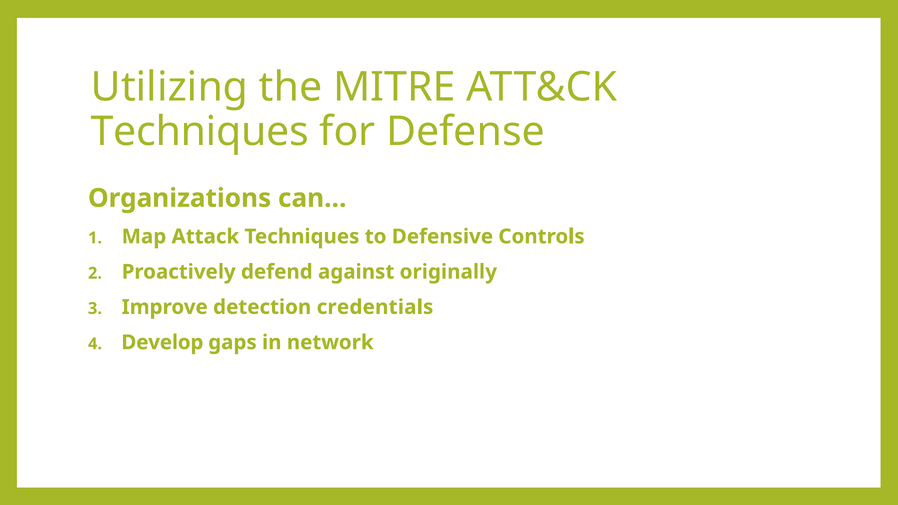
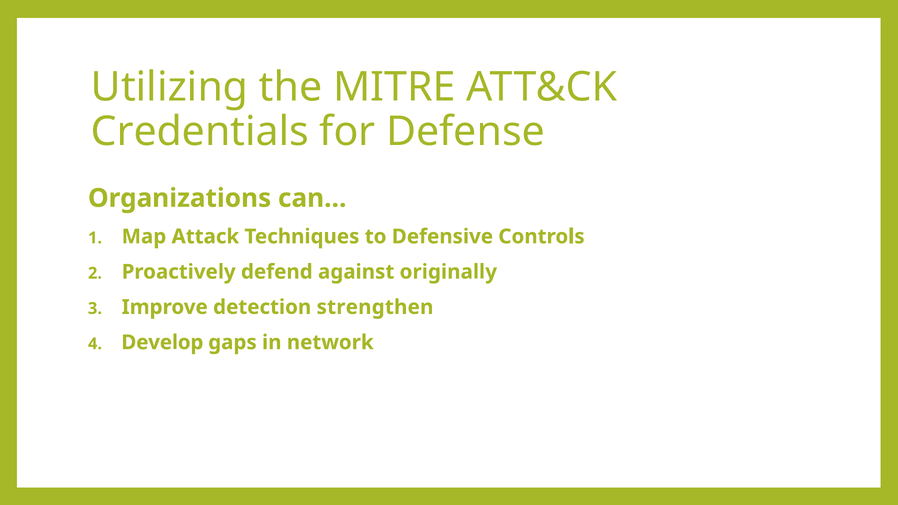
Techniques: Techniques -> Credentials (200, 132)
credentials: credentials -> strengthen (375, 307)
